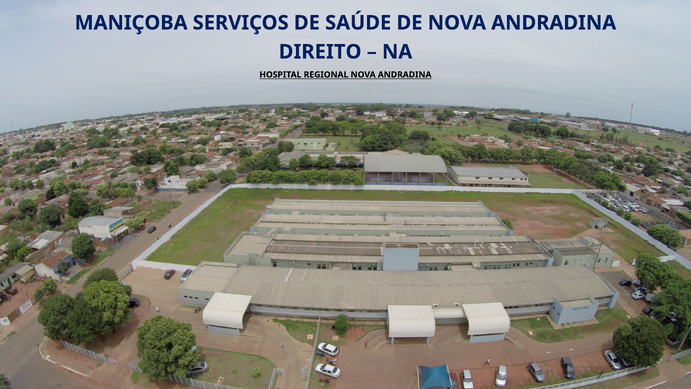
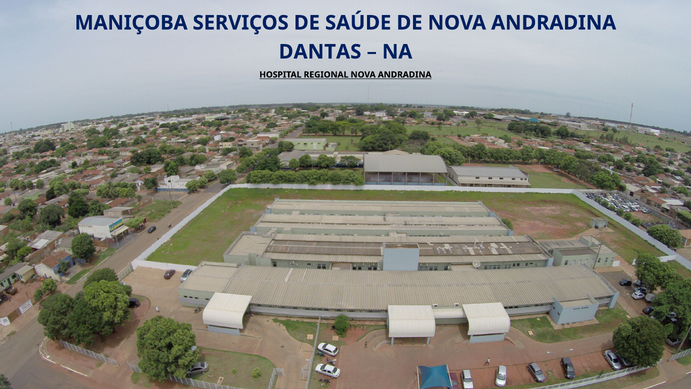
DIREITO: DIREITO -> DANTAS (320, 52)
